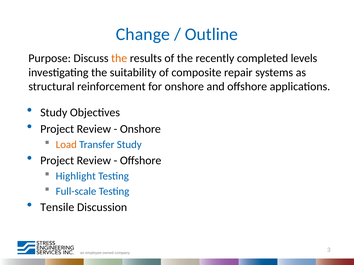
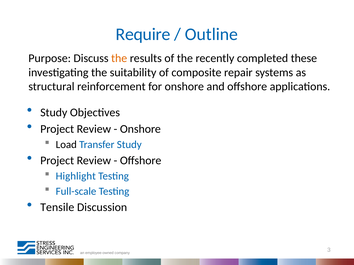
Change: Change -> Require (143, 34)
levels: levels -> these (304, 58)
Load colour: orange -> black (66, 145)
